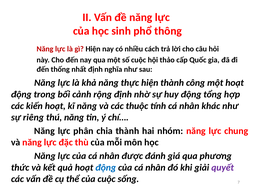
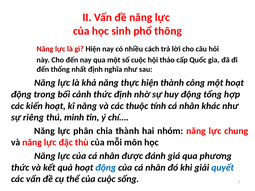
cảnh rộng: rộng -> thức (103, 95)
thú năng: năng -> minh (74, 117)
quyết colour: purple -> blue (223, 168)
